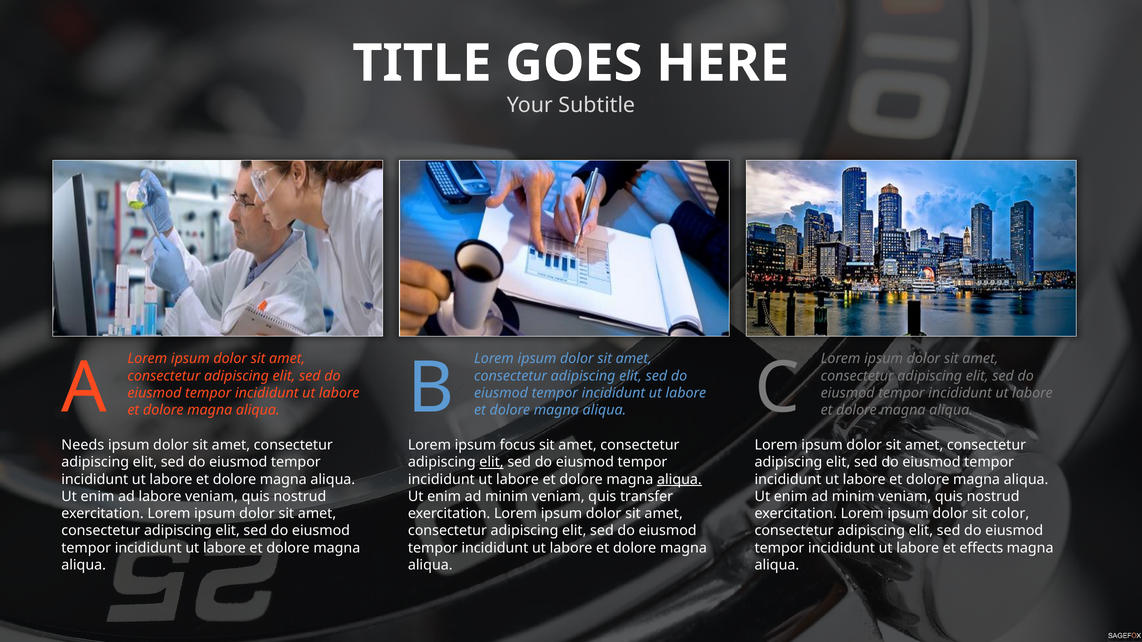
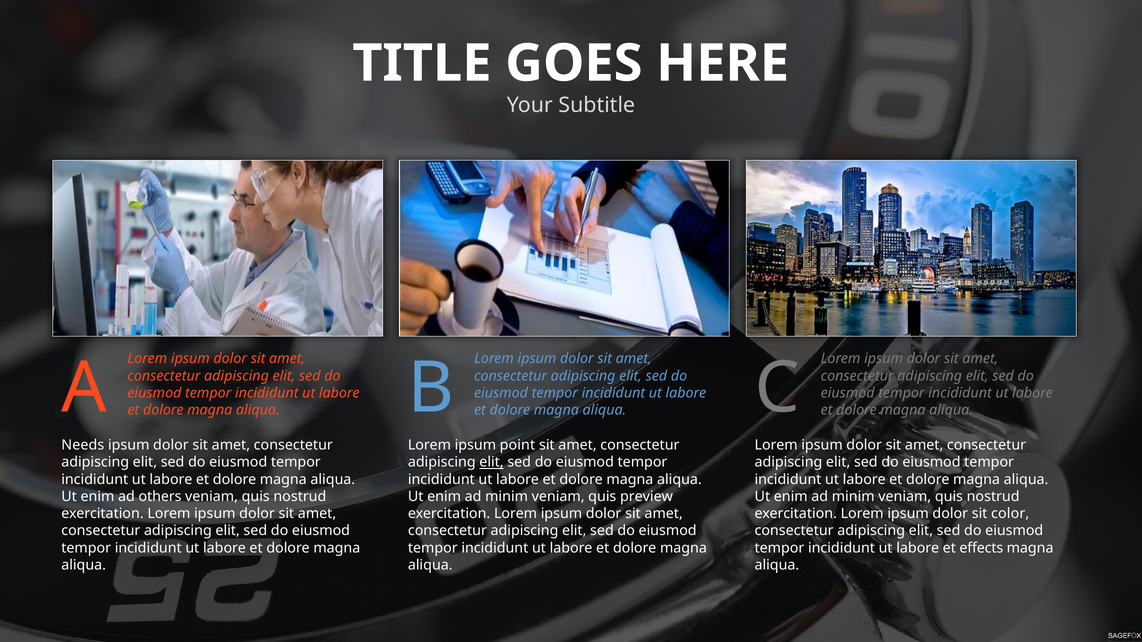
focus: focus -> point (517, 445)
aliqua underline: present -> none (679, 480)
ad labore: labore -> others (160, 497)
transfer: transfer -> preview (646, 497)
